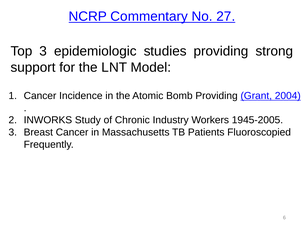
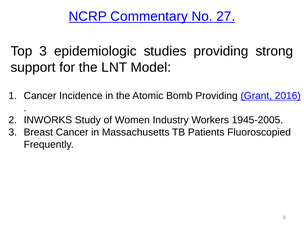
2004: 2004 -> 2016 (288, 96)
Chronic: Chronic -> Women (132, 120)
